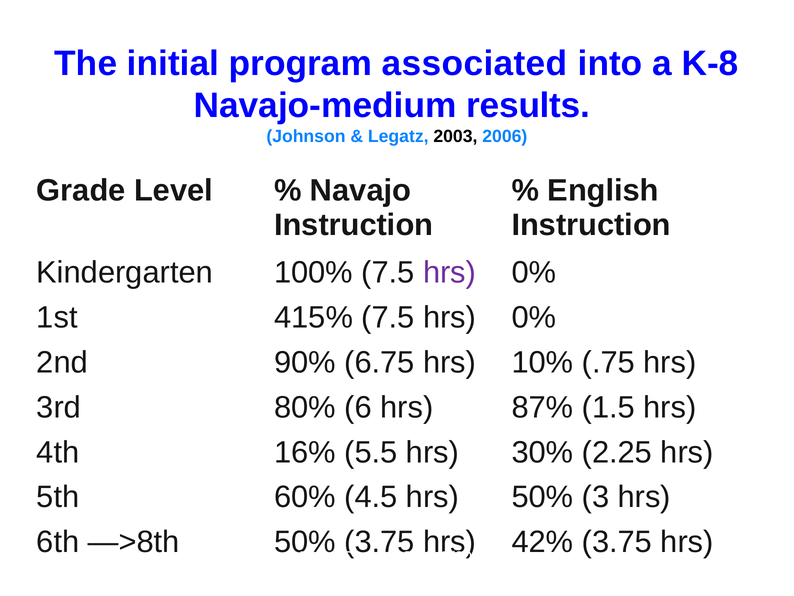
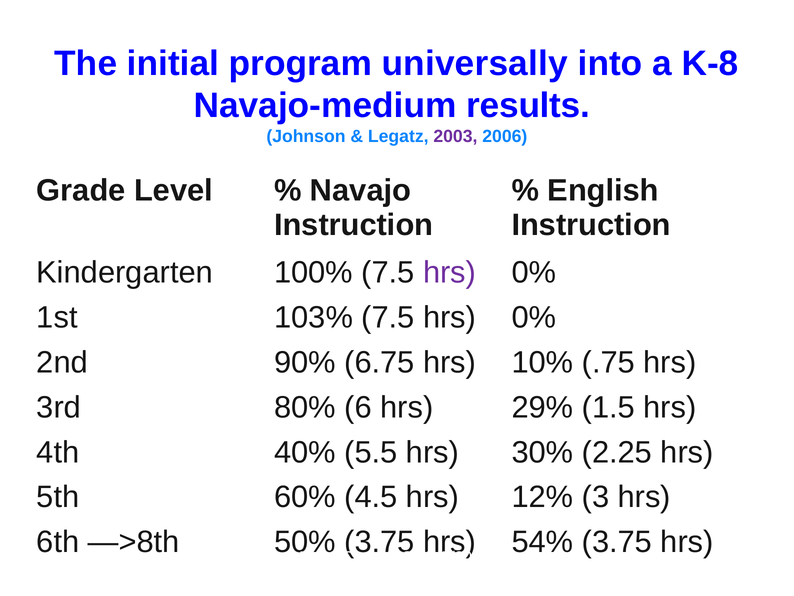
associated: associated -> universally (475, 63)
2003 colour: black -> purple (455, 136)
415%: 415% -> 103% (314, 317)
87%: 87% -> 29% (542, 407)
16%: 16% -> 40% (305, 452)
hrs 50%: 50% -> 12% (542, 497)
42%: 42% -> 54% (542, 542)
